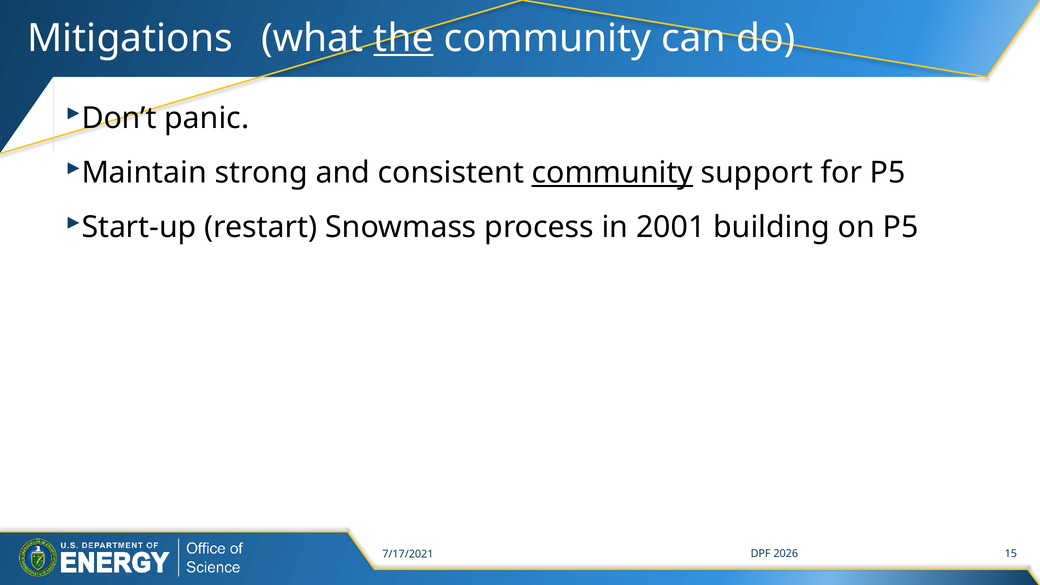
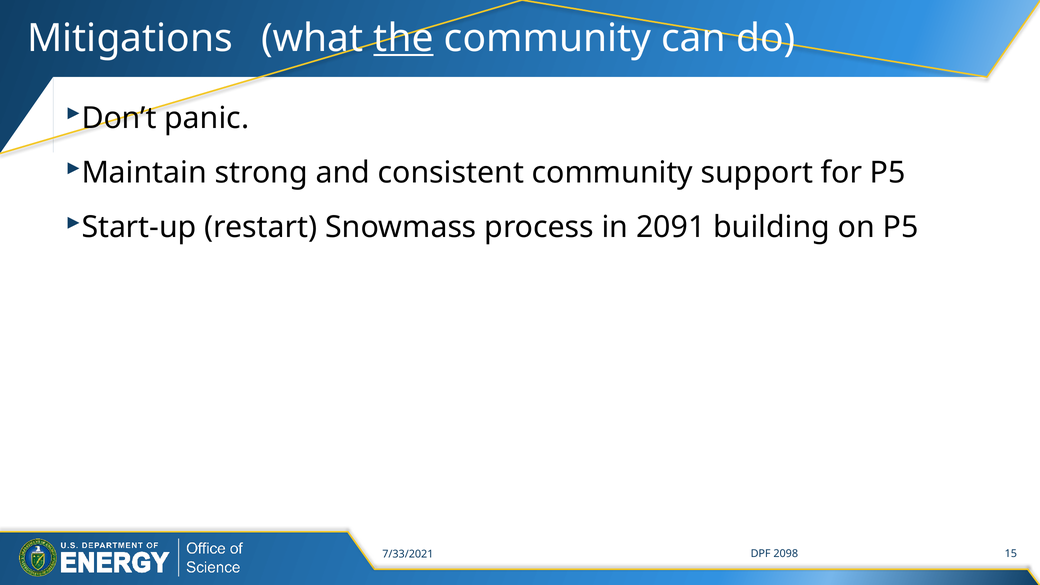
community underline: present -> none (612, 173)
2001: 2001 -> 2091 (671, 227)
2026: 2026 -> 2098 (786, 554)
7/17/2021: 7/17/2021 -> 7/33/2021 (408, 554)
